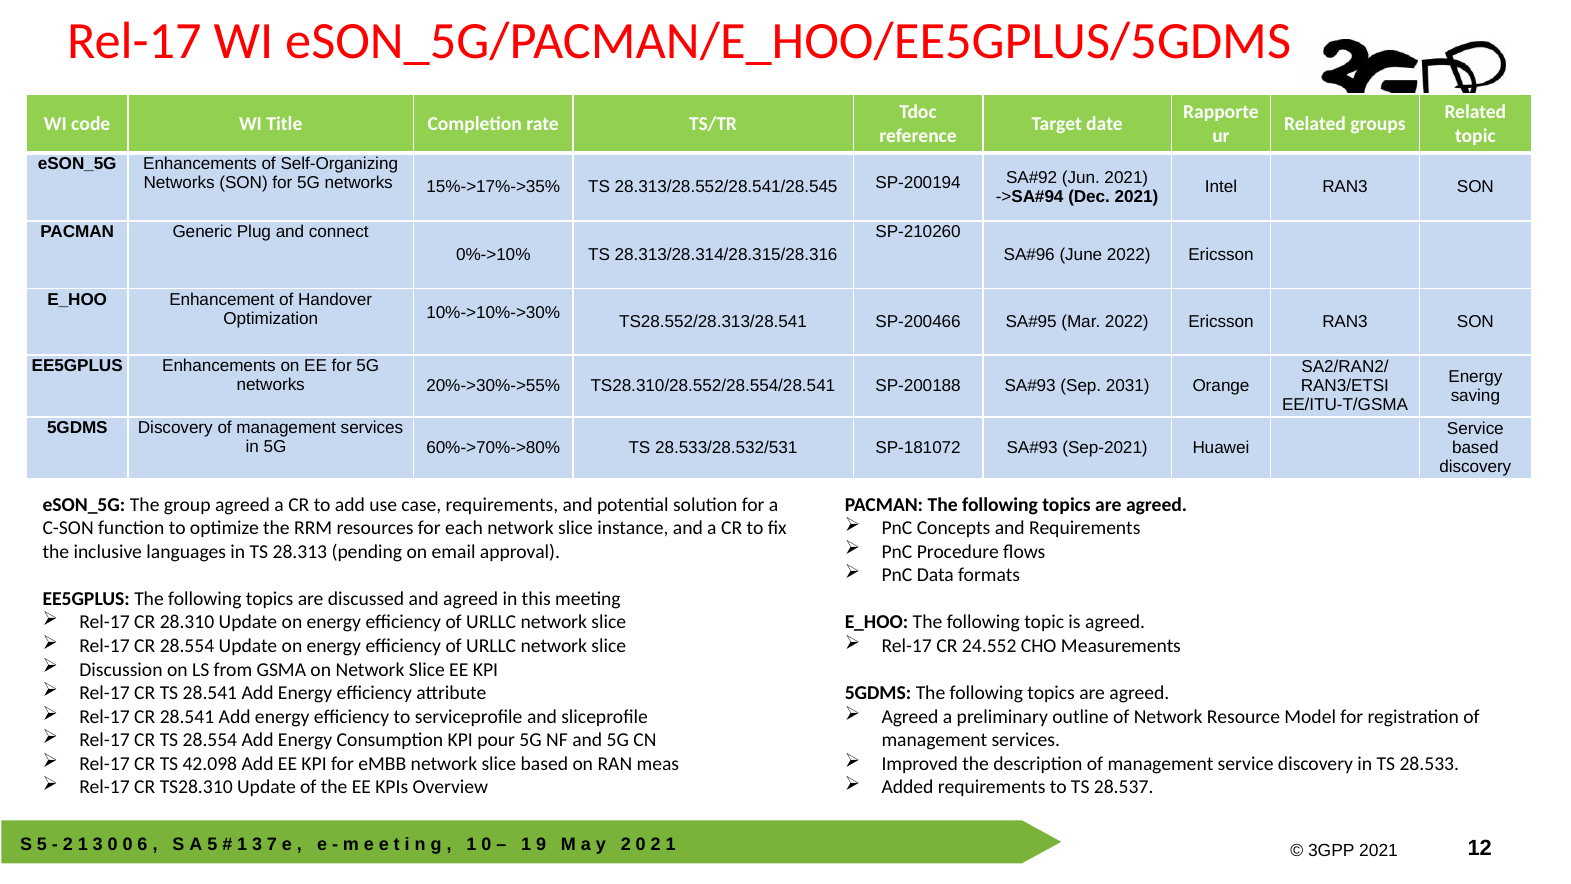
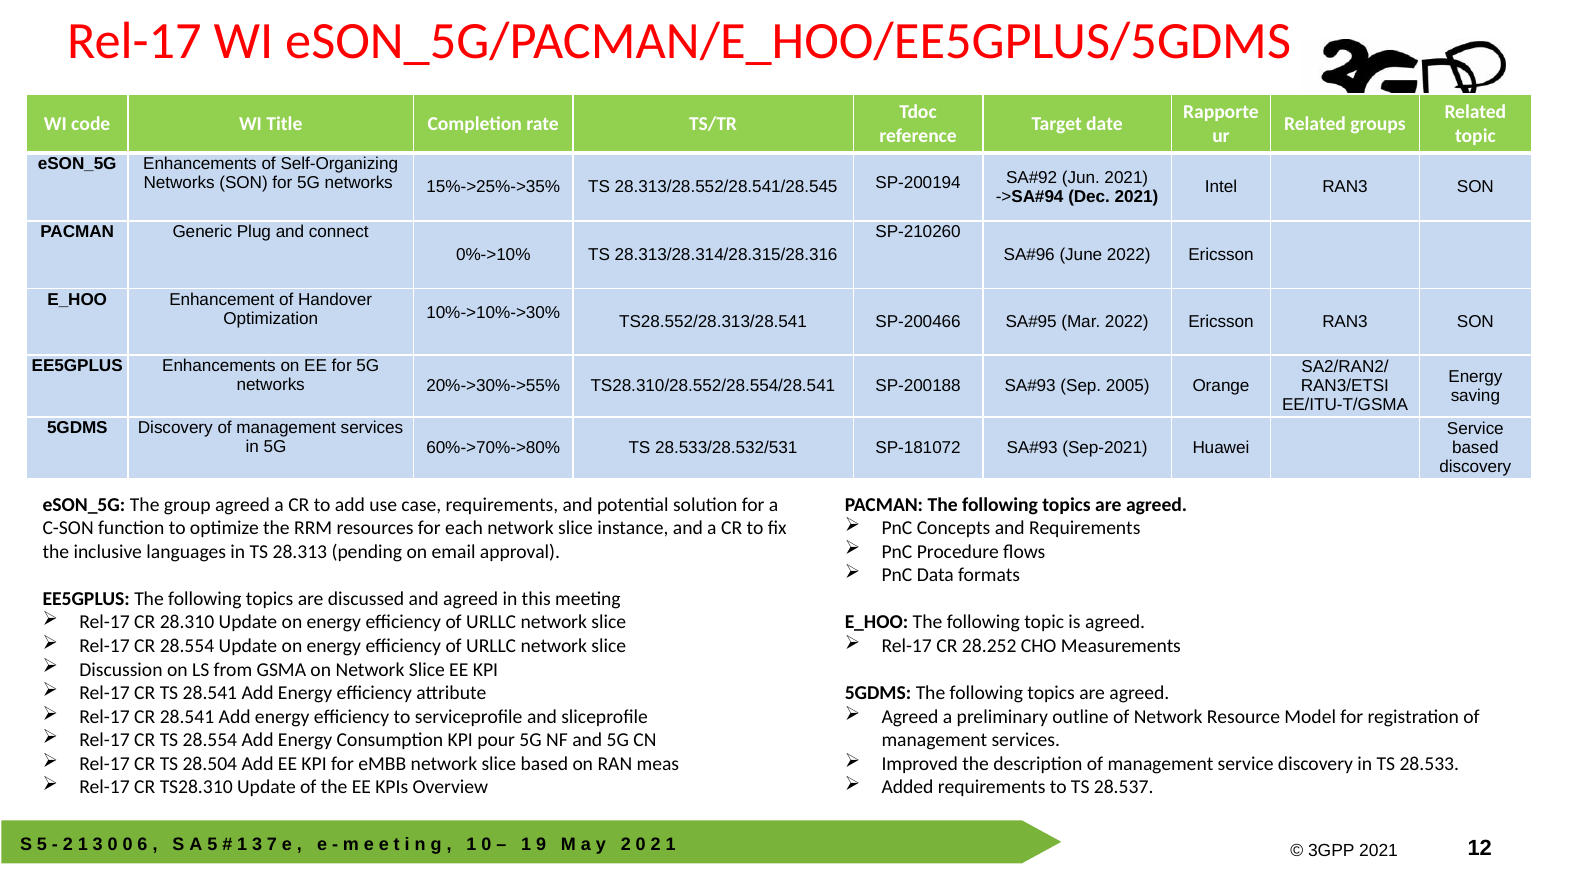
15%->17%->35%: 15%->17%->35% -> 15%->25%->35% (493, 187)
2031: 2031 -> 2005 (1128, 386)
24.552: 24.552 -> 28.252 (989, 646)
42.098: 42.098 -> 28.504 (210, 764)
